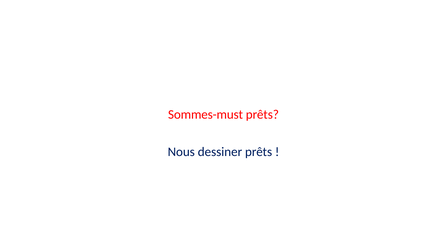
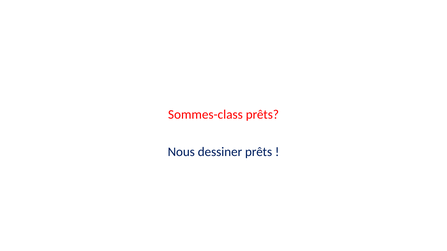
Sommes-must: Sommes-must -> Sommes-class (205, 115)
